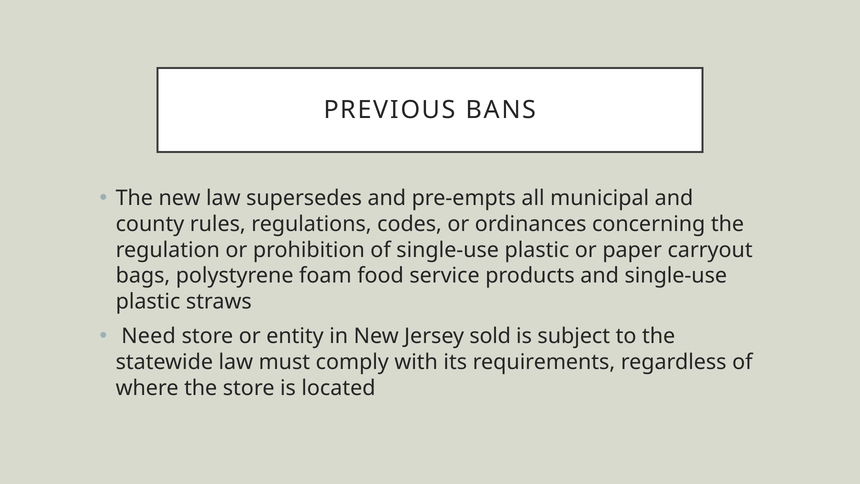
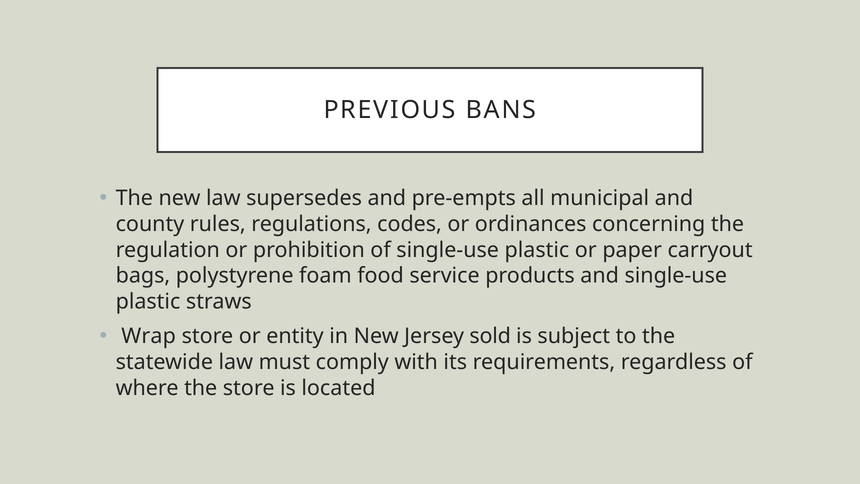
Need: Need -> Wrap (149, 336)
